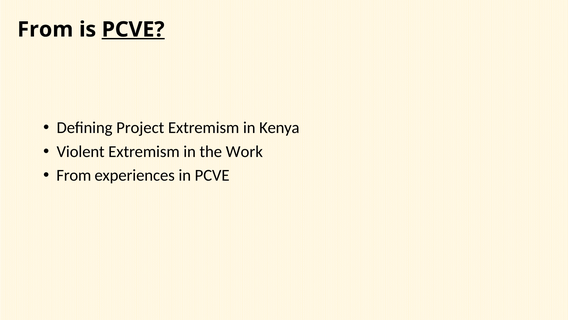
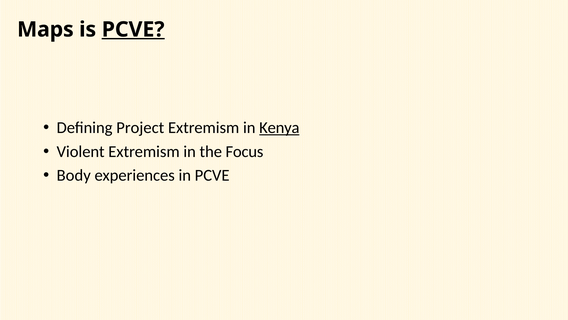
From: From -> Maps (45, 29)
Kenya underline: none -> present (279, 128)
Work: Work -> Focus (244, 151)
From: From -> Body (74, 175)
